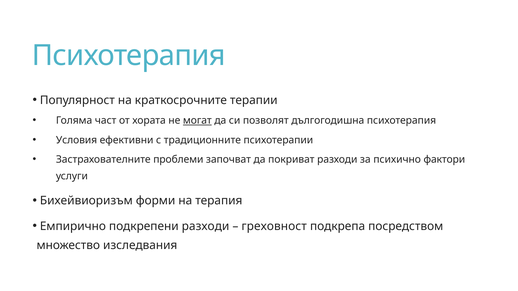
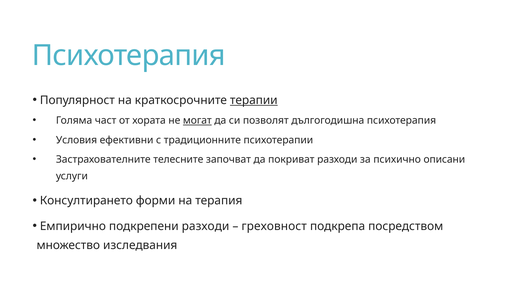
терапии underline: none -> present (254, 100)
проблеми: проблеми -> телесните (178, 160)
фактори: фактори -> описани (444, 160)
Бихейвиоризъм: Бихейвиоризъм -> Консултирането (86, 201)
